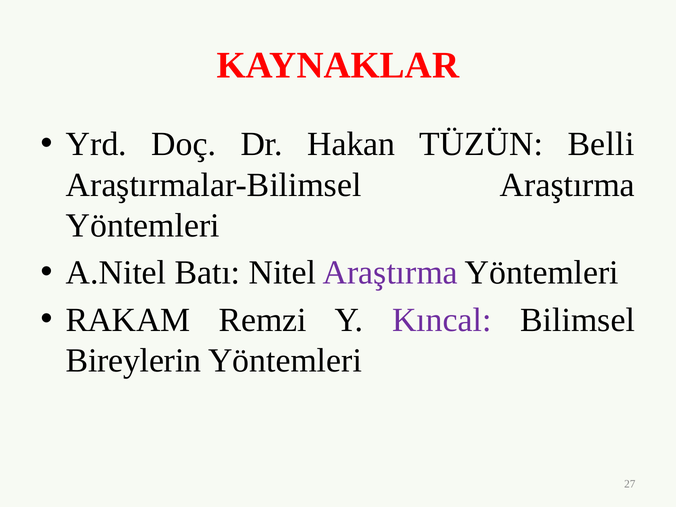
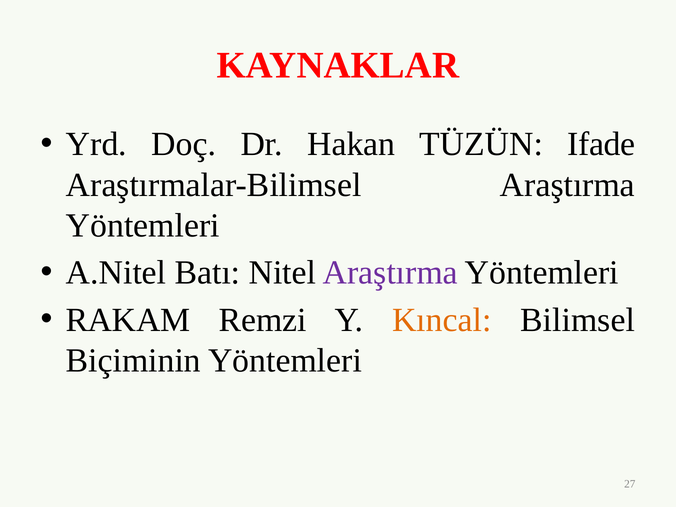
Belli: Belli -> Ifade (601, 144)
Kıncal colour: purple -> orange (442, 320)
Bireylerin: Bireylerin -> Biçiminin (133, 361)
